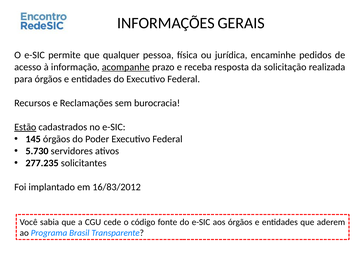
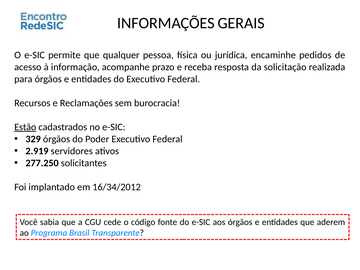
acompanhe underline: present -> none (126, 67)
145: 145 -> 329 (33, 139)
5.730: 5.730 -> 2.919 (37, 151)
277.235: 277.235 -> 277.250 (42, 163)
16/83/2012: 16/83/2012 -> 16/34/2012 (117, 187)
